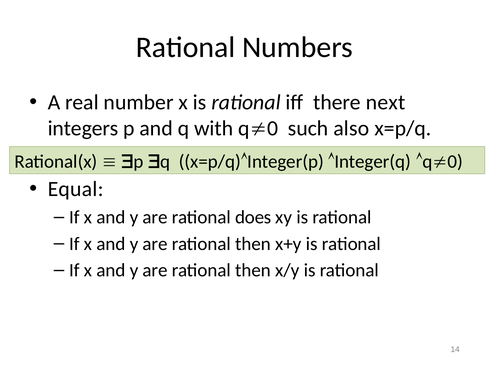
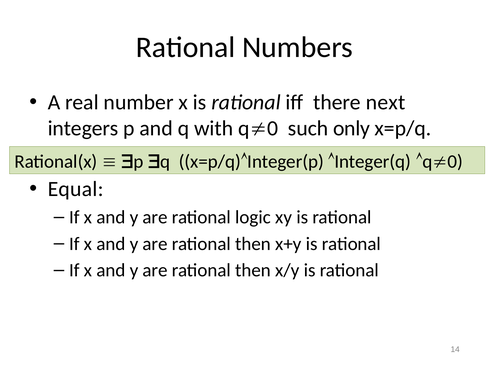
also: also -> only (352, 129)
does: does -> logic (253, 218)
